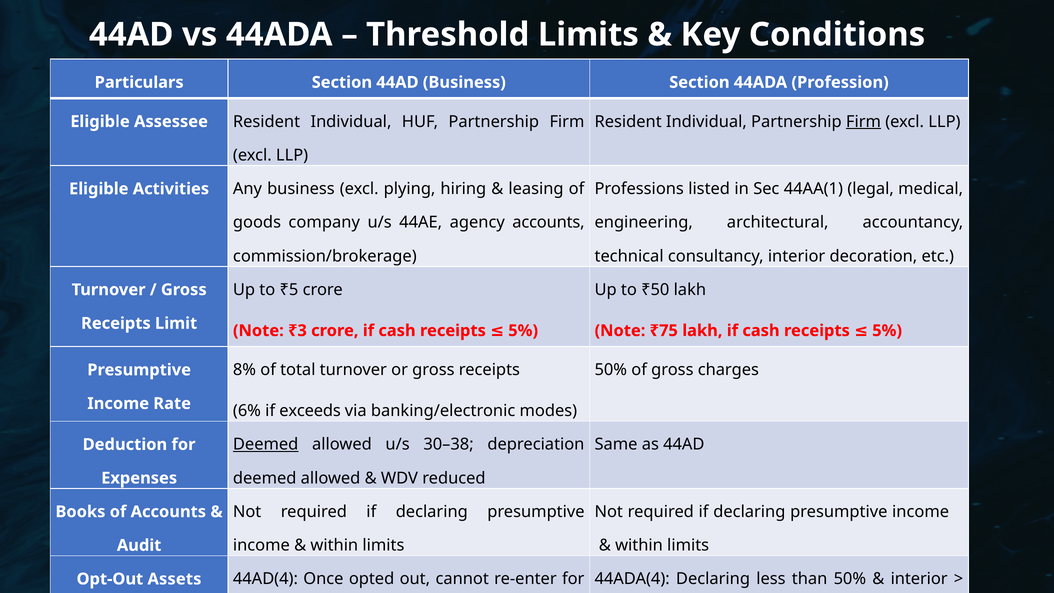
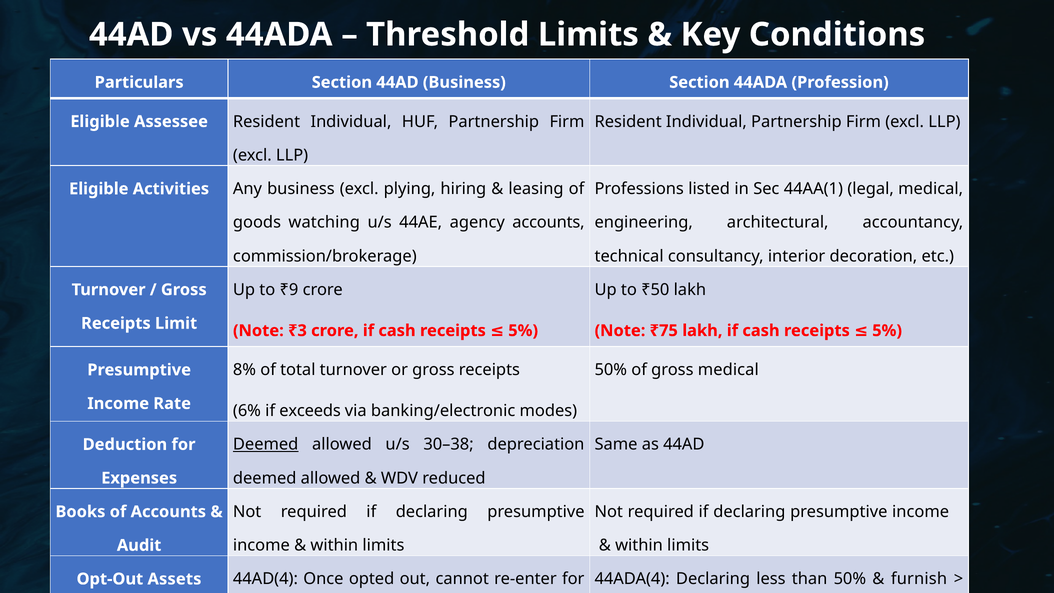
Firm underline: present -> none (863, 122)
company: company -> watching (324, 222)
₹5: ₹5 -> ₹9 (289, 290)
gross charges: charges -> medical (728, 370)
interior: interior -> furnish (919, 579)
